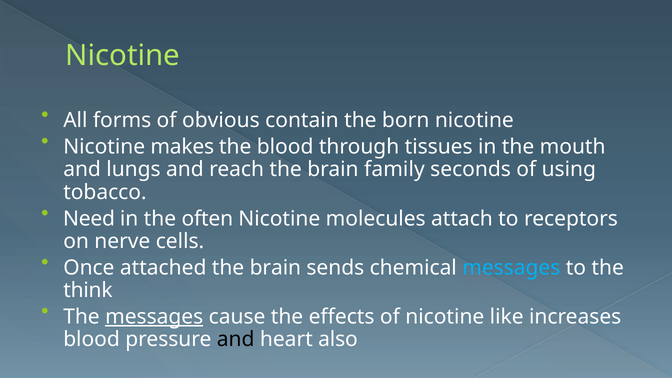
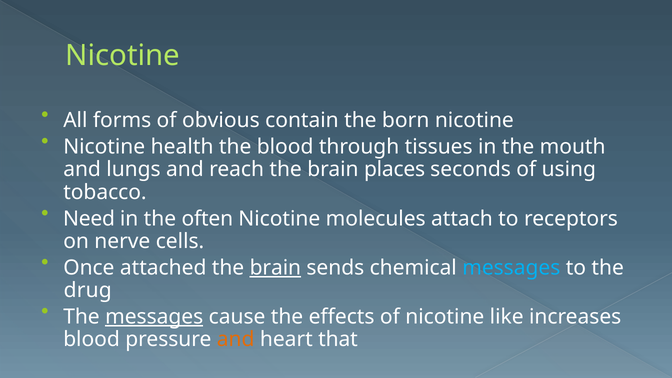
makes: makes -> health (182, 147)
family: family -> places (395, 169)
brain underline: none -> present (275, 268)
think: think -> drug (88, 290)
and colour: black -> orange (236, 340)
also: also -> that (338, 340)
